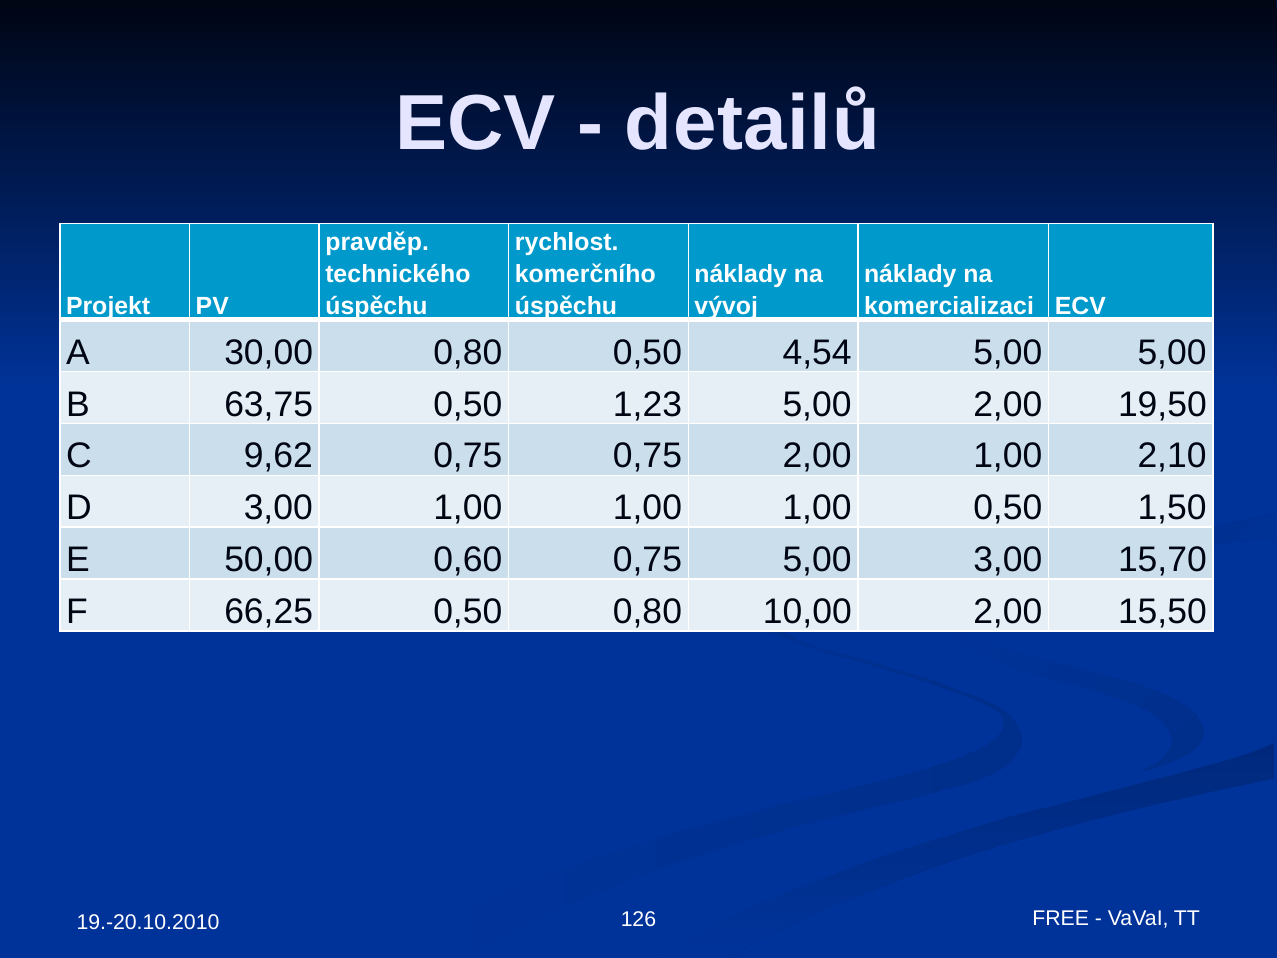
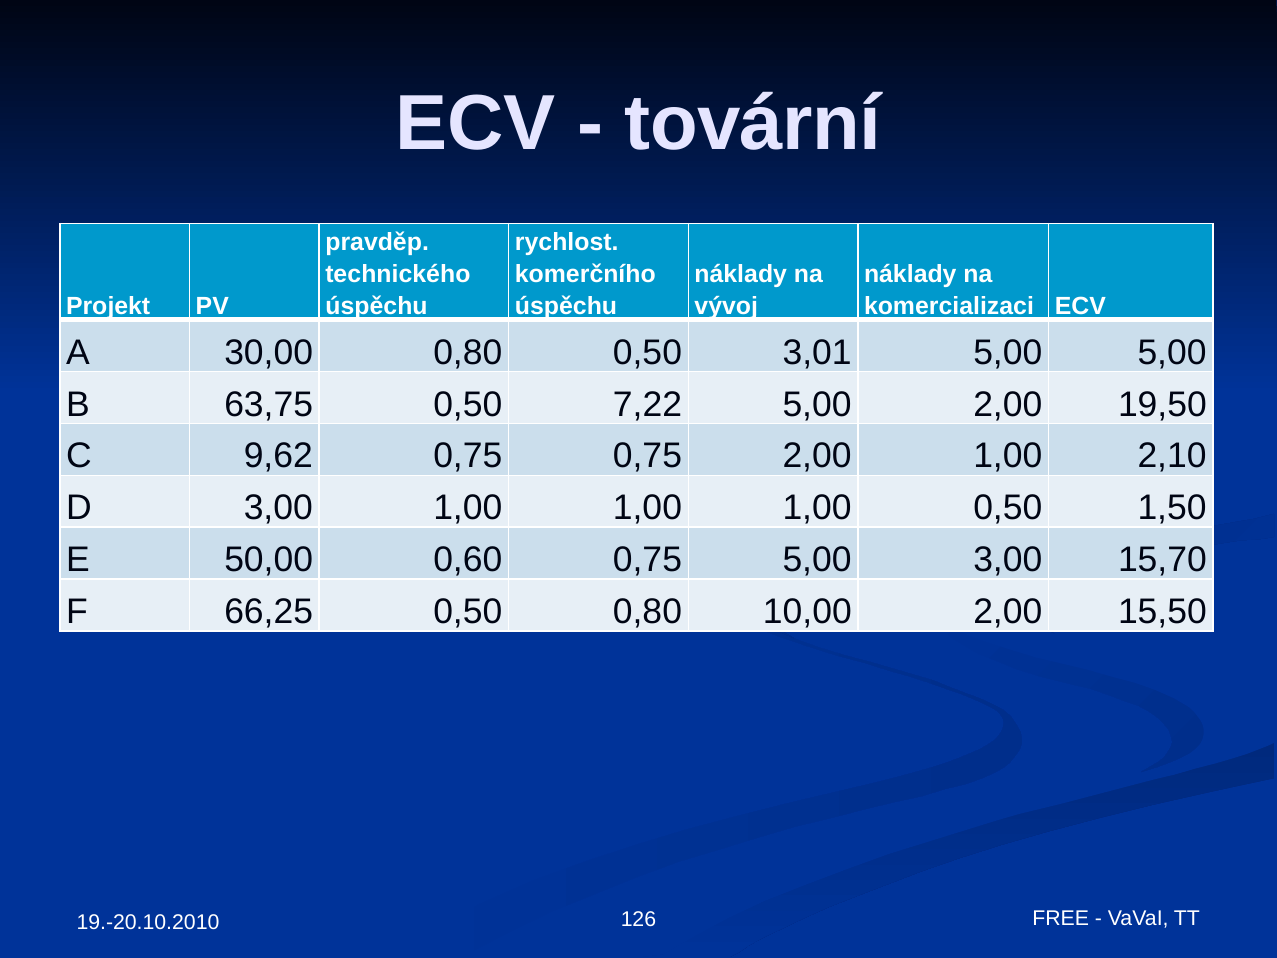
detailů: detailů -> tovární (753, 124)
4,54: 4,54 -> 3,01 (817, 352)
1,23: 1,23 -> 7,22 (647, 404)
